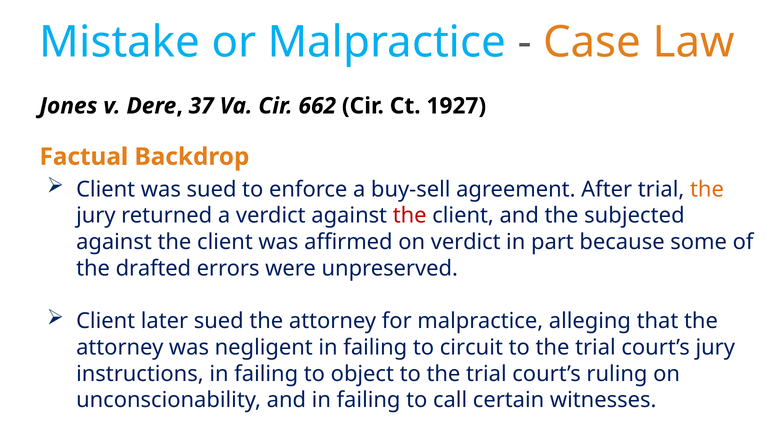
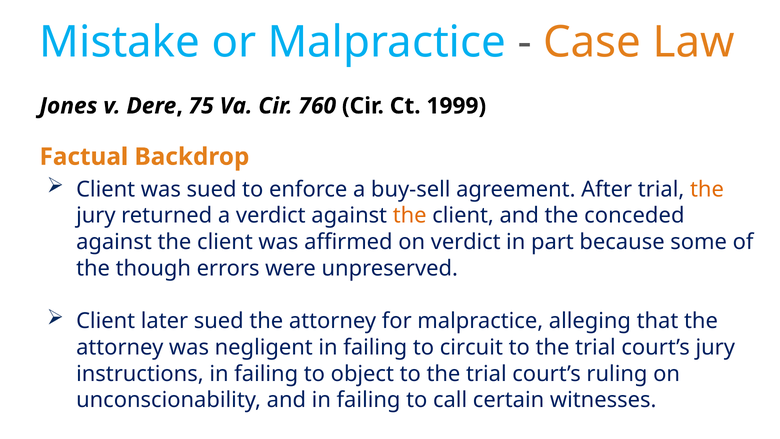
37: 37 -> 75 (201, 106)
662: 662 -> 760 (317, 106)
1927: 1927 -> 1999 (456, 106)
the colour: red -> orange (410, 216)
subjected: subjected -> conceded (634, 216)
drafted: drafted -> though (153, 268)
